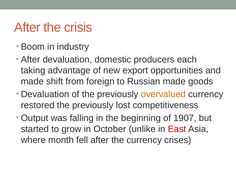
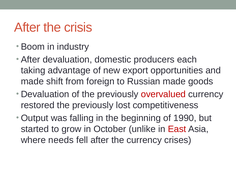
overvalued colour: orange -> red (163, 94)
1907: 1907 -> 1990 (185, 118)
month: month -> needs (61, 140)
